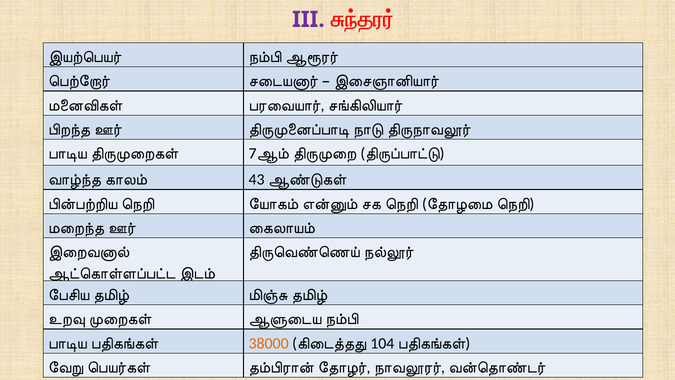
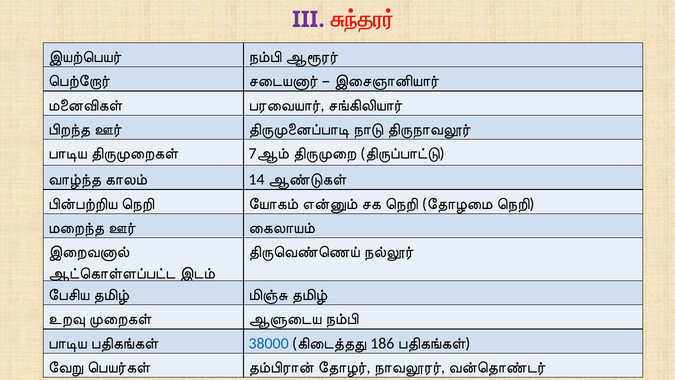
43: 43 -> 14 (257, 180)
38000 colour: orange -> blue (269, 343)
104: 104 -> 186 (382, 343)
